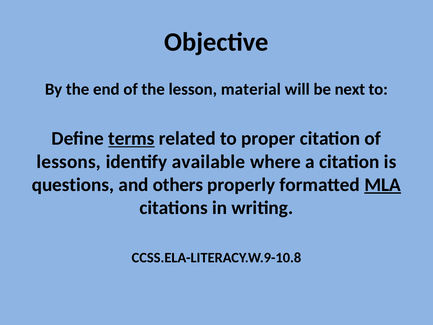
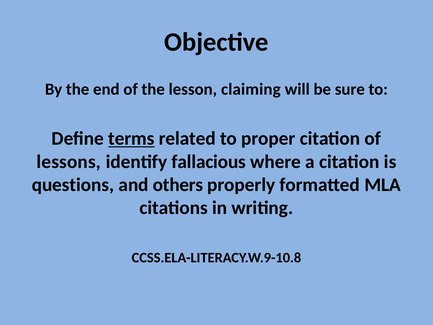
material: material -> claiming (251, 89)
next: next -> sure (350, 89)
available: available -> fallacious (209, 162)
MLA underline: present -> none (383, 185)
